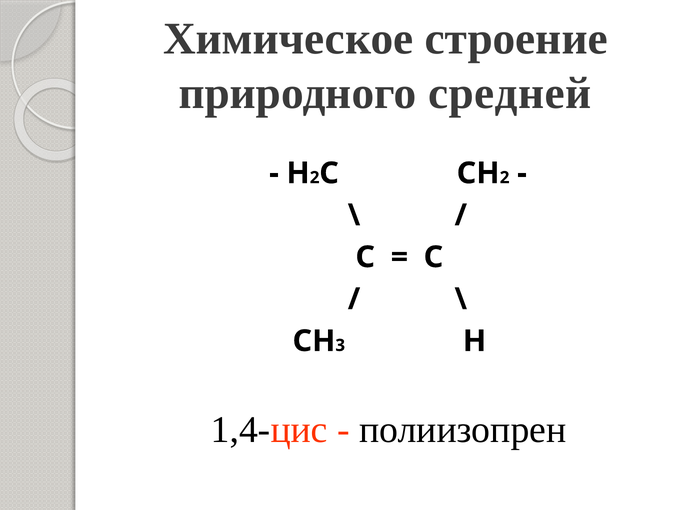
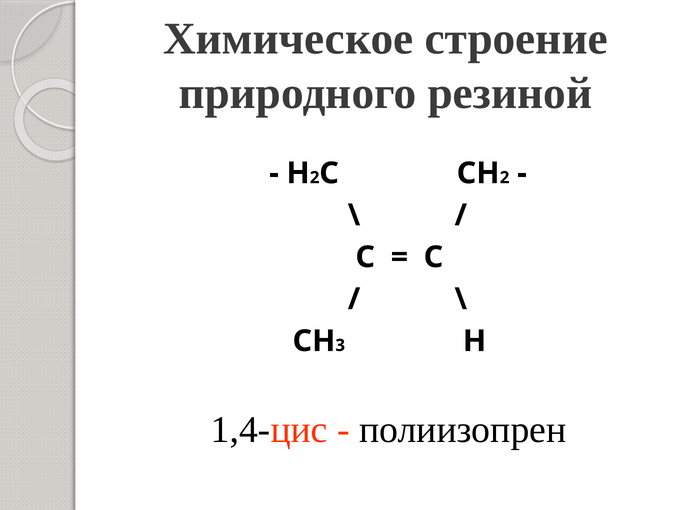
средней: средней -> резиной (510, 93)
